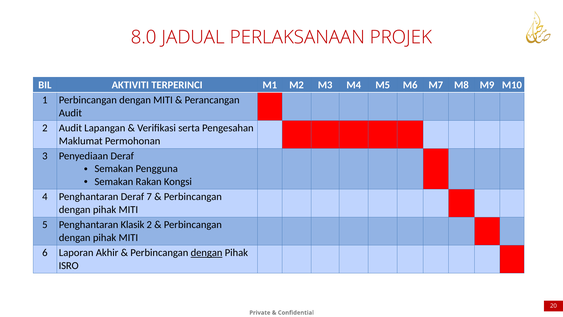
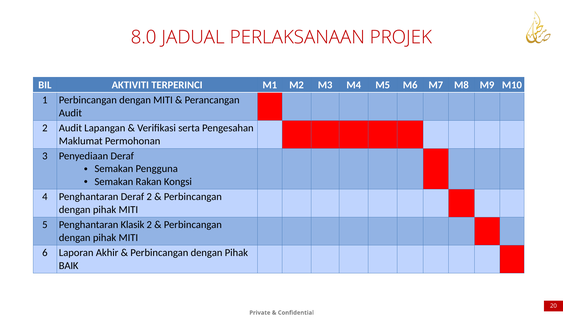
Deraf 7: 7 -> 2 (149, 197)
dengan underline: present -> none (207, 253)
ISRO: ISRO -> BAIK (69, 265)
